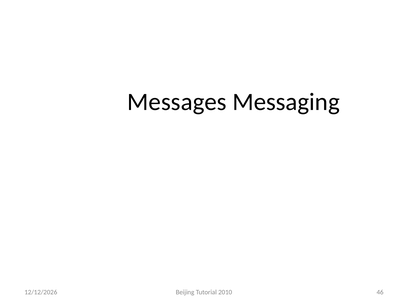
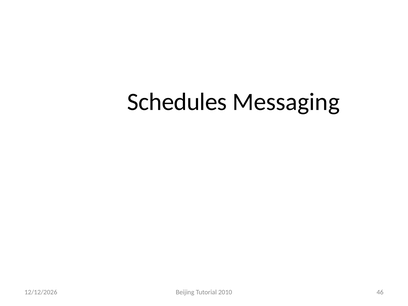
Messages: Messages -> Schedules (177, 102)
